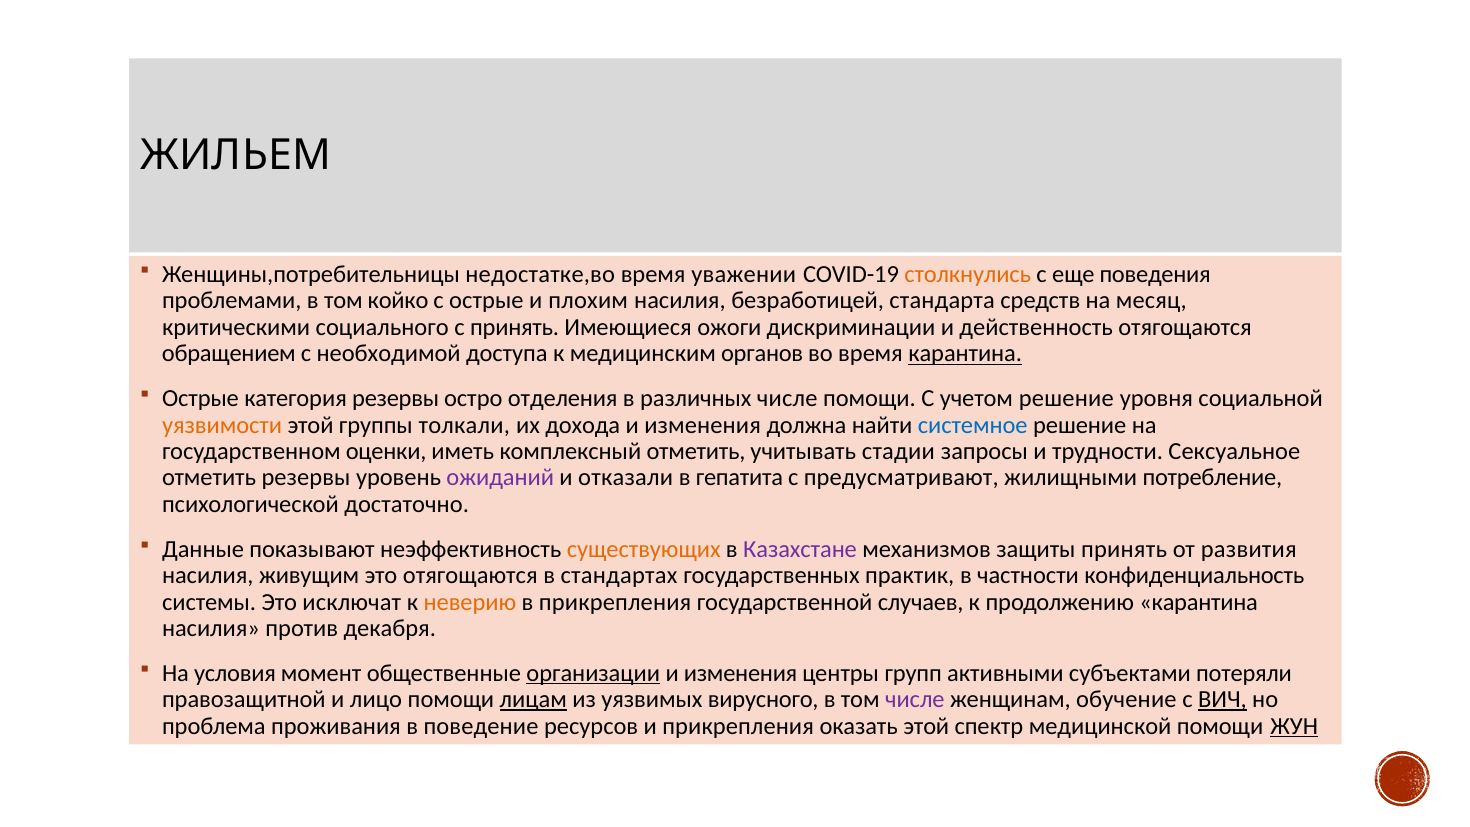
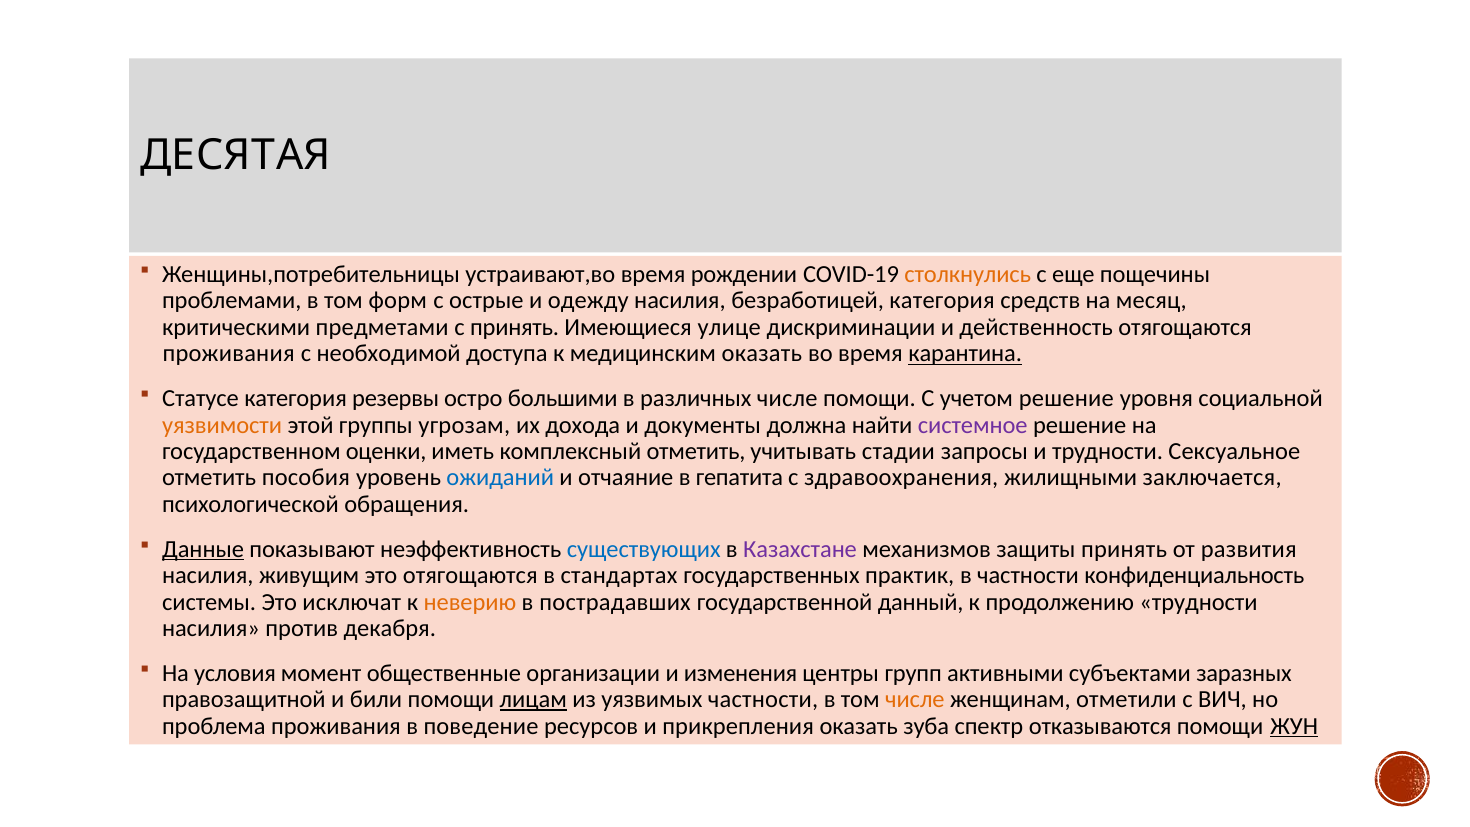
ЖИЛЬЕМ: ЖИЛЬЕМ -> ДЕСЯТАЯ (236, 155)
недостатке,во: недостатке,во -> устраивают,во (540, 274)
уважении: уважении -> рождении (744, 274)
поведения: поведения -> пощечины (1155, 274)
койко: койко -> форм (398, 301)
плохим: плохим -> одежду (588, 301)
безработицей стандарта: стандарта -> категория (942, 301)
социального: социального -> предметами (382, 327)
ожоги: ожоги -> улице (729, 327)
обращением: обращением -> проживания (229, 354)
медицинским органов: органов -> оказать (762, 354)
Острые: Острые -> Статусе (200, 398)
отделения: отделения -> большими (563, 398)
толкали: толкали -> угрозам (464, 425)
изменения: изменения -> документы (703, 425)
системное colour: blue -> purple (973, 425)
отметить резервы: резервы -> пособия (306, 478)
ожиданий colour: purple -> blue (500, 478)
отказали: отказали -> отчаяние (626, 478)
предусматривают: предусматривают -> здравоохранения (901, 478)
потребление: потребление -> заключается (1212, 478)
достаточно: достаточно -> обращения (407, 504)
Данные underline: none -> present (203, 549)
существующих colour: orange -> blue (644, 549)
в прикрепления: прикрепления -> пострадавших (615, 602)
случаев: случаев -> данный (921, 602)
продолжению карантина: карантина -> трудности (1199, 602)
организации underline: present -> none (593, 673)
потеряли: потеряли -> заразных (1244, 673)
лицо: лицо -> били (376, 700)
уязвимых вирусного: вирусного -> частности (763, 700)
числе colour: purple -> orange (915, 700)
обучение: обучение -> отметили (1126, 700)
ВИЧ underline: present -> none (1222, 700)
оказать этой: этой -> зуба (926, 726)
медицинской: медицинской -> отказываются (1100, 726)
